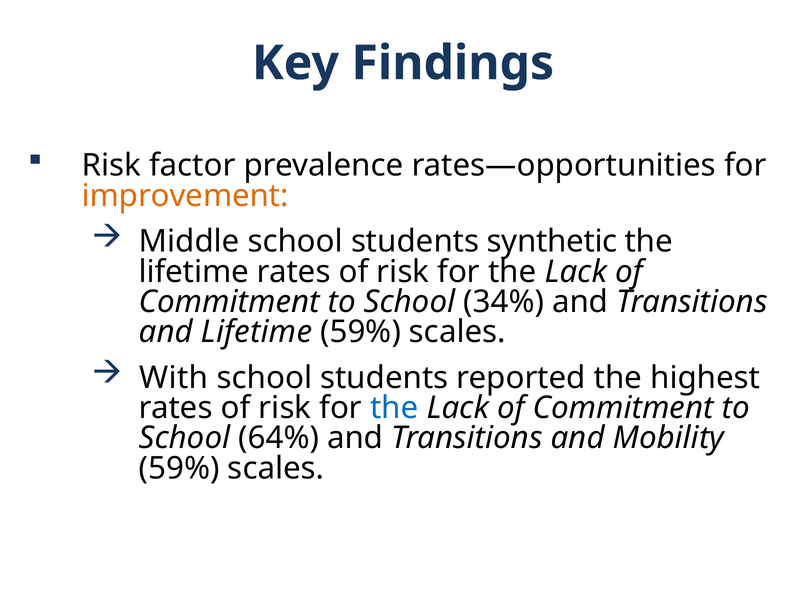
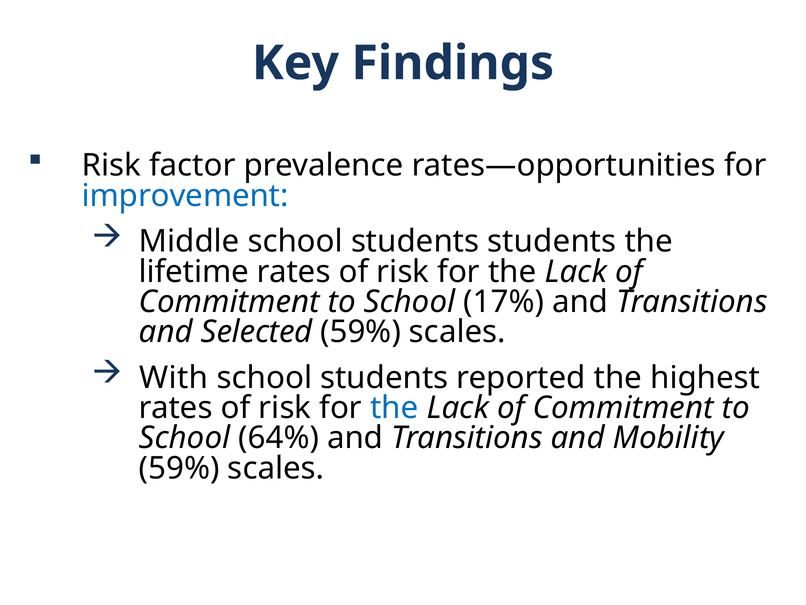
improvement colour: orange -> blue (185, 196)
students synthetic: synthetic -> students (552, 241)
34%: 34% -> 17% (504, 302)
and Lifetime: Lifetime -> Selected (257, 332)
